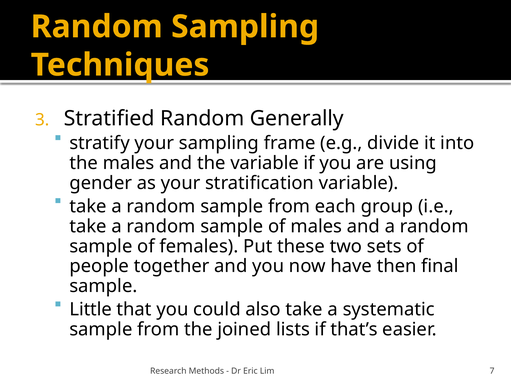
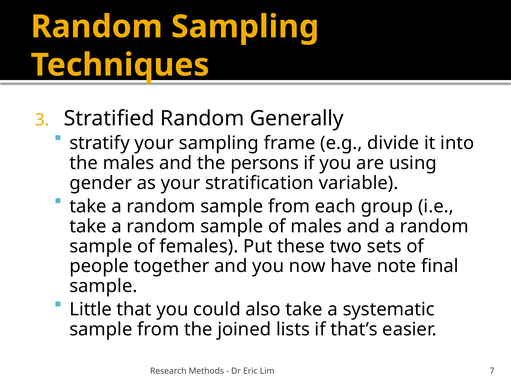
the variable: variable -> persons (265, 163)
then: then -> note (397, 266)
